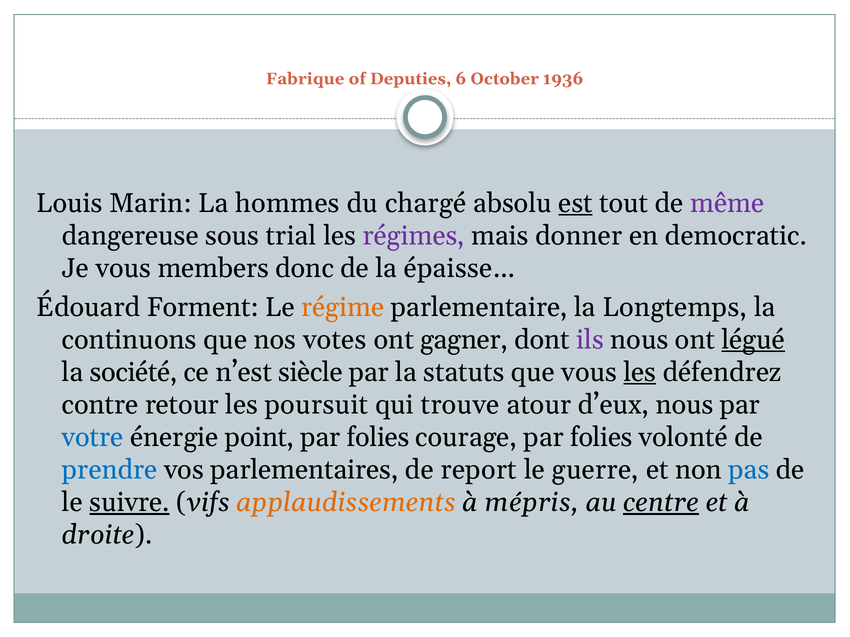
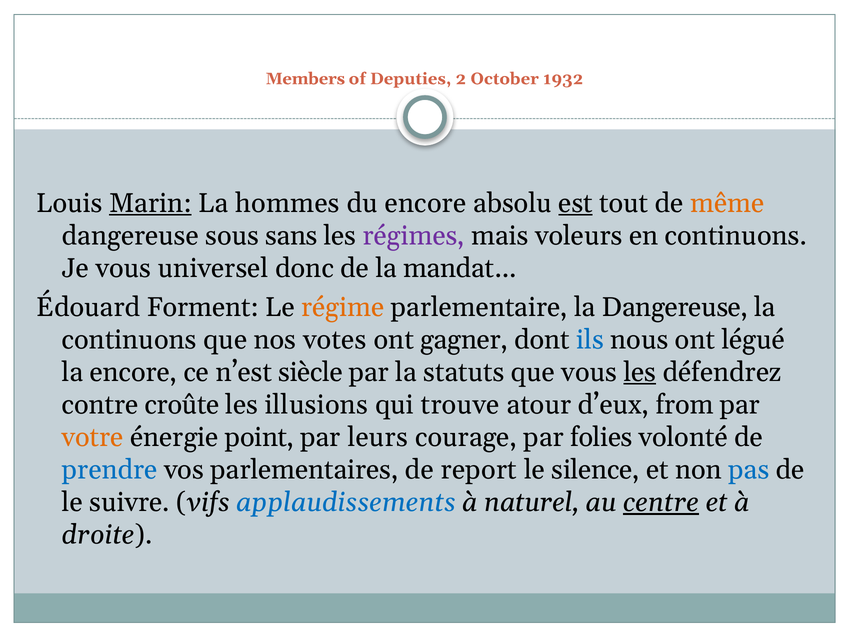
Fabrique: Fabrique -> Members (305, 79)
6: 6 -> 2 (461, 79)
1936: 1936 -> 1932 (563, 79)
Marin underline: none -> present (150, 203)
du chargé: chargé -> encore (426, 203)
même colour: purple -> orange (727, 203)
trial: trial -> sans (291, 236)
donner: donner -> voleurs (579, 236)
en democratic: democratic -> continuons (736, 236)
members: members -> universel (213, 268)
épaisse…: épaisse… -> mandat… (459, 268)
la Longtemps: Longtemps -> Dangereuse (675, 307)
ils colour: purple -> blue (590, 340)
légué underline: present -> none (753, 340)
la société: société -> encore (133, 372)
retour: retour -> croûte (182, 405)
poursuit: poursuit -> illusions (316, 405)
d’eux nous: nous -> from (685, 405)
votre colour: blue -> orange (93, 438)
folies: folies -> leurs (378, 438)
guerre: guerre -> silence (596, 470)
suivre underline: present -> none (129, 503)
applaudissements colour: orange -> blue (346, 503)
mépris: mépris -> naturel (532, 503)
